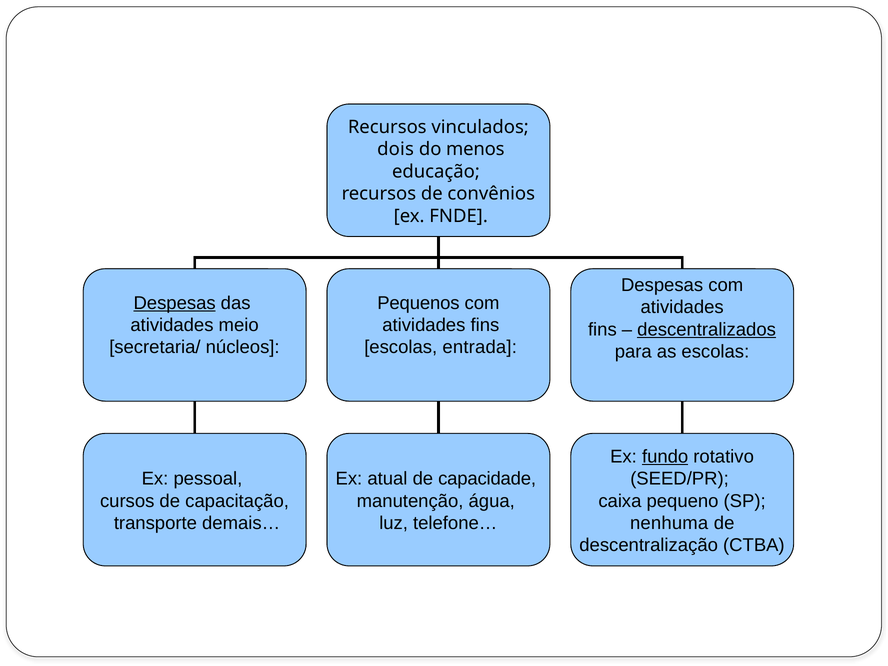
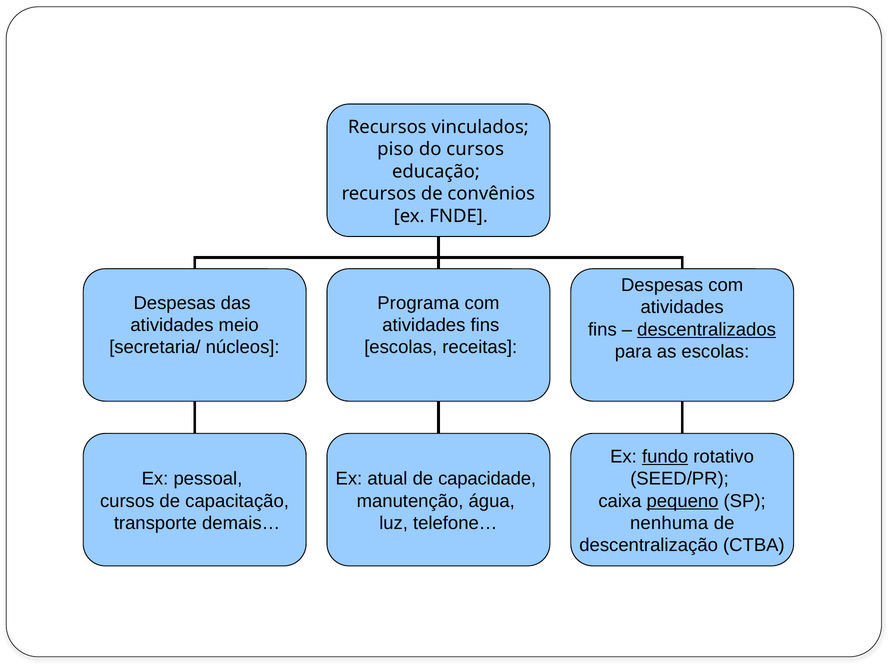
dois: dois -> piso (396, 149)
do menos: menos -> cursos (475, 149)
Despesas underline: present -> none (175, 303)
Pequenos: Pequenos -> Programa (418, 303)
entrada: entrada -> receitas (480, 347)
pequeno underline: none -> present (683, 501)
